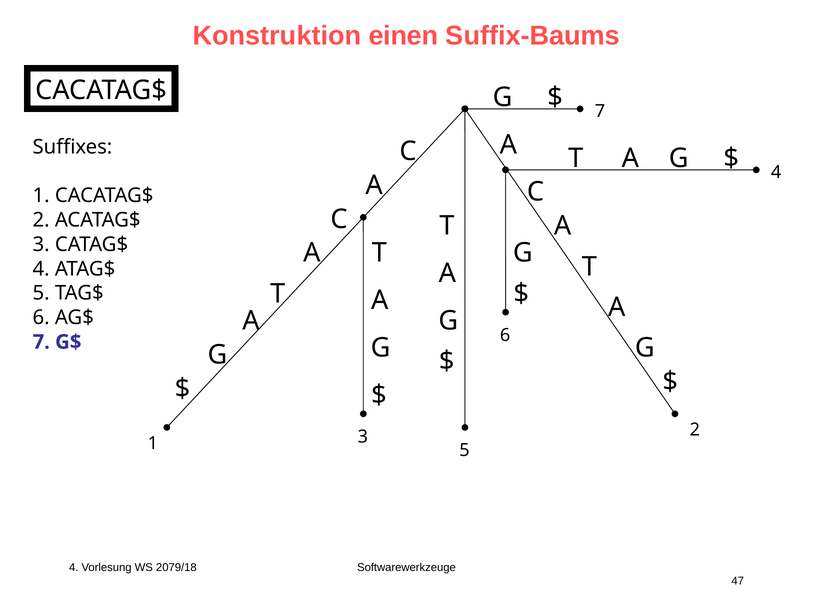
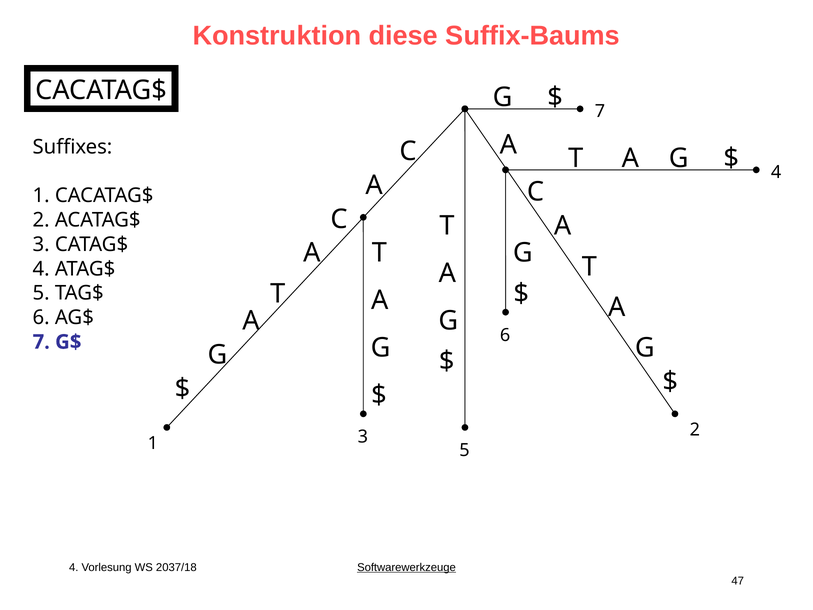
einen: einen -> diese (403, 36)
2079/18: 2079/18 -> 2037/18 (176, 567)
Softwarewerkzeuge underline: none -> present (407, 567)
